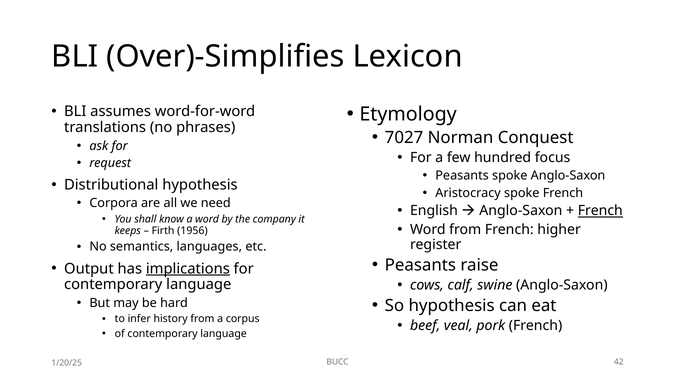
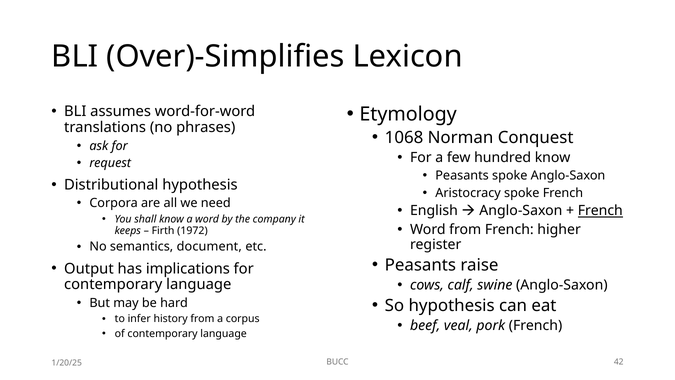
7027: 7027 -> 1068 (404, 137)
hundred focus: focus -> know (553, 158)
1956: 1956 -> 1972 (192, 231)
languages: languages -> document (209, 247)
implications underline: present -> none (188, 268)
